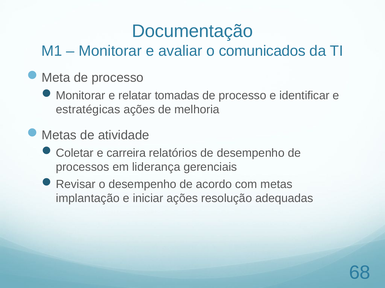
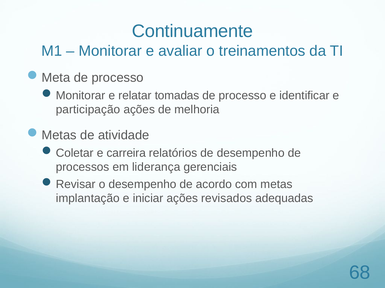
Documentação: Documentação -> Continuamente (192, 31)
comunicados: comunicados -> treinamentos (262, 51)
estratégicas: estratégicas -> participação (88, 110)
resolução: resolução -> revisados (227, 199)
